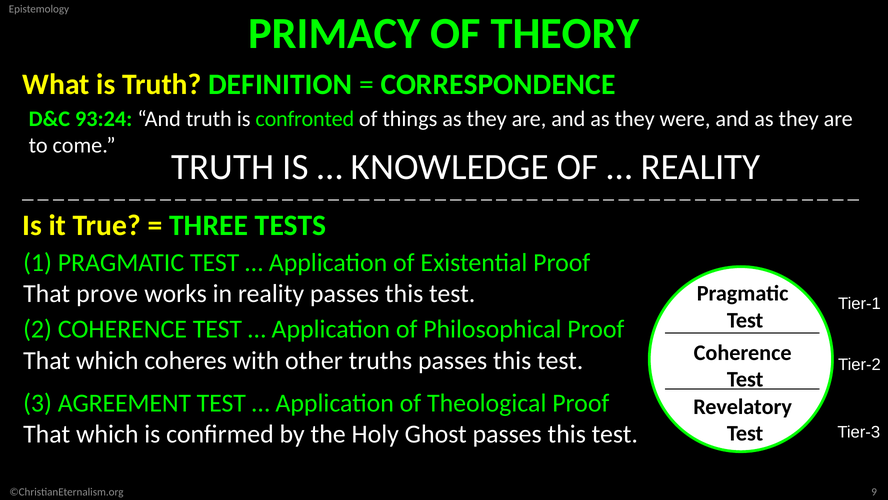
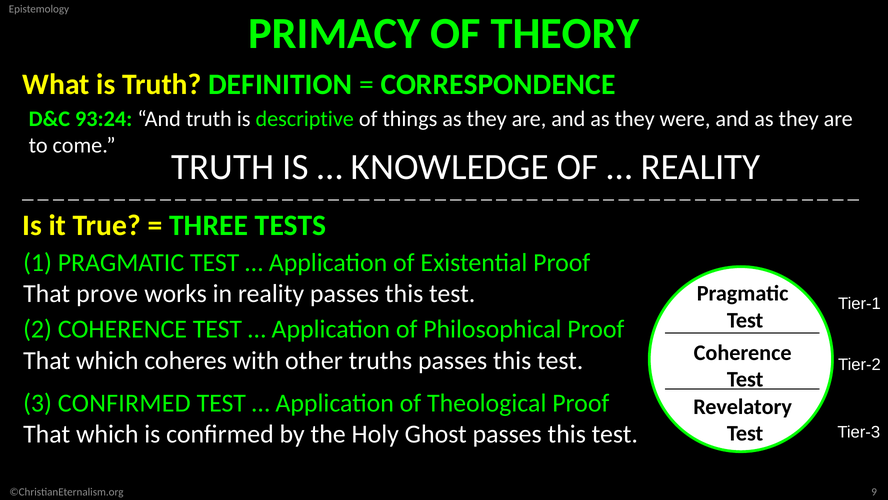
confronted: confronted -> descriptive (305, 119)
3 AGREEMENT: AGREEMENT -> CONFIRMED (124, 403)
